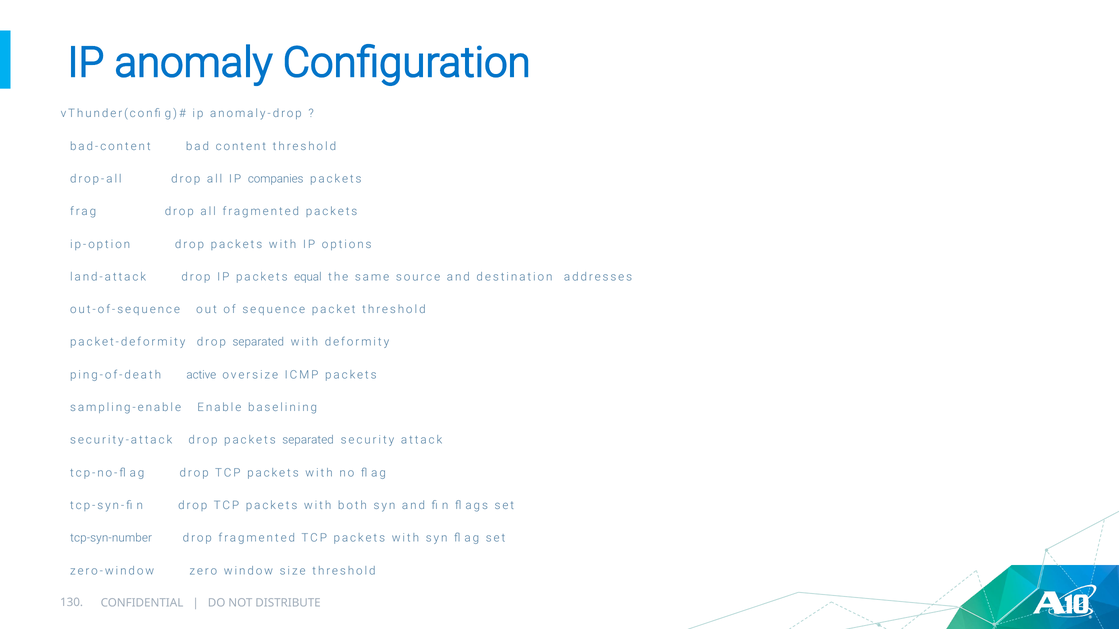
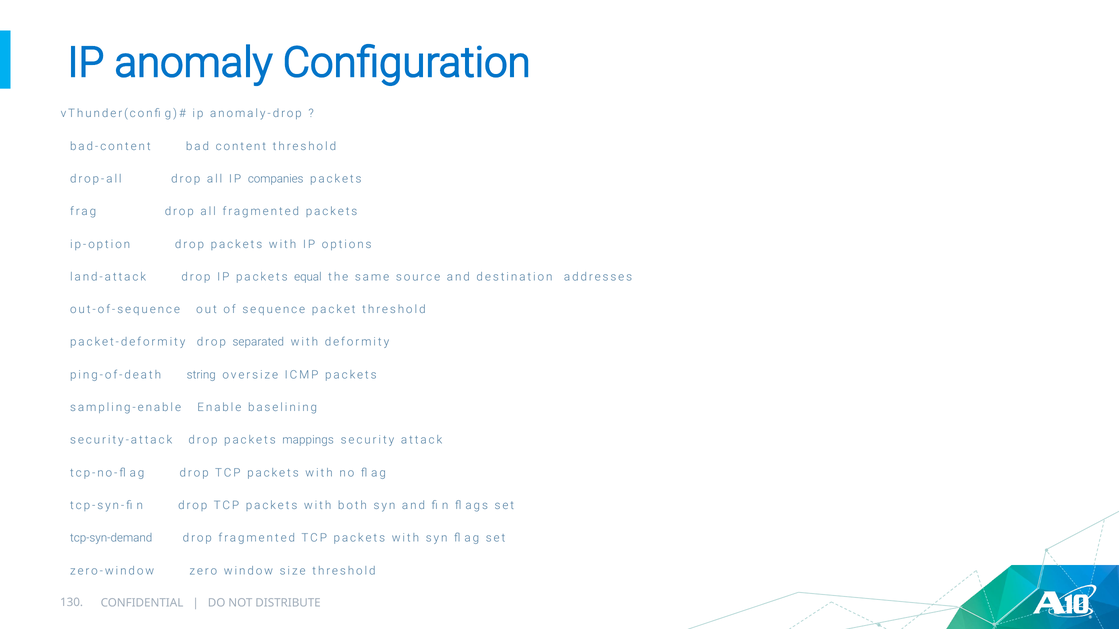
active: active -> string (201, 375)
packets separated: separated -> mappings (308, 440)
tcp-syn-number: tcp-syn-number -> tcp-syn-demand (111, 538)
